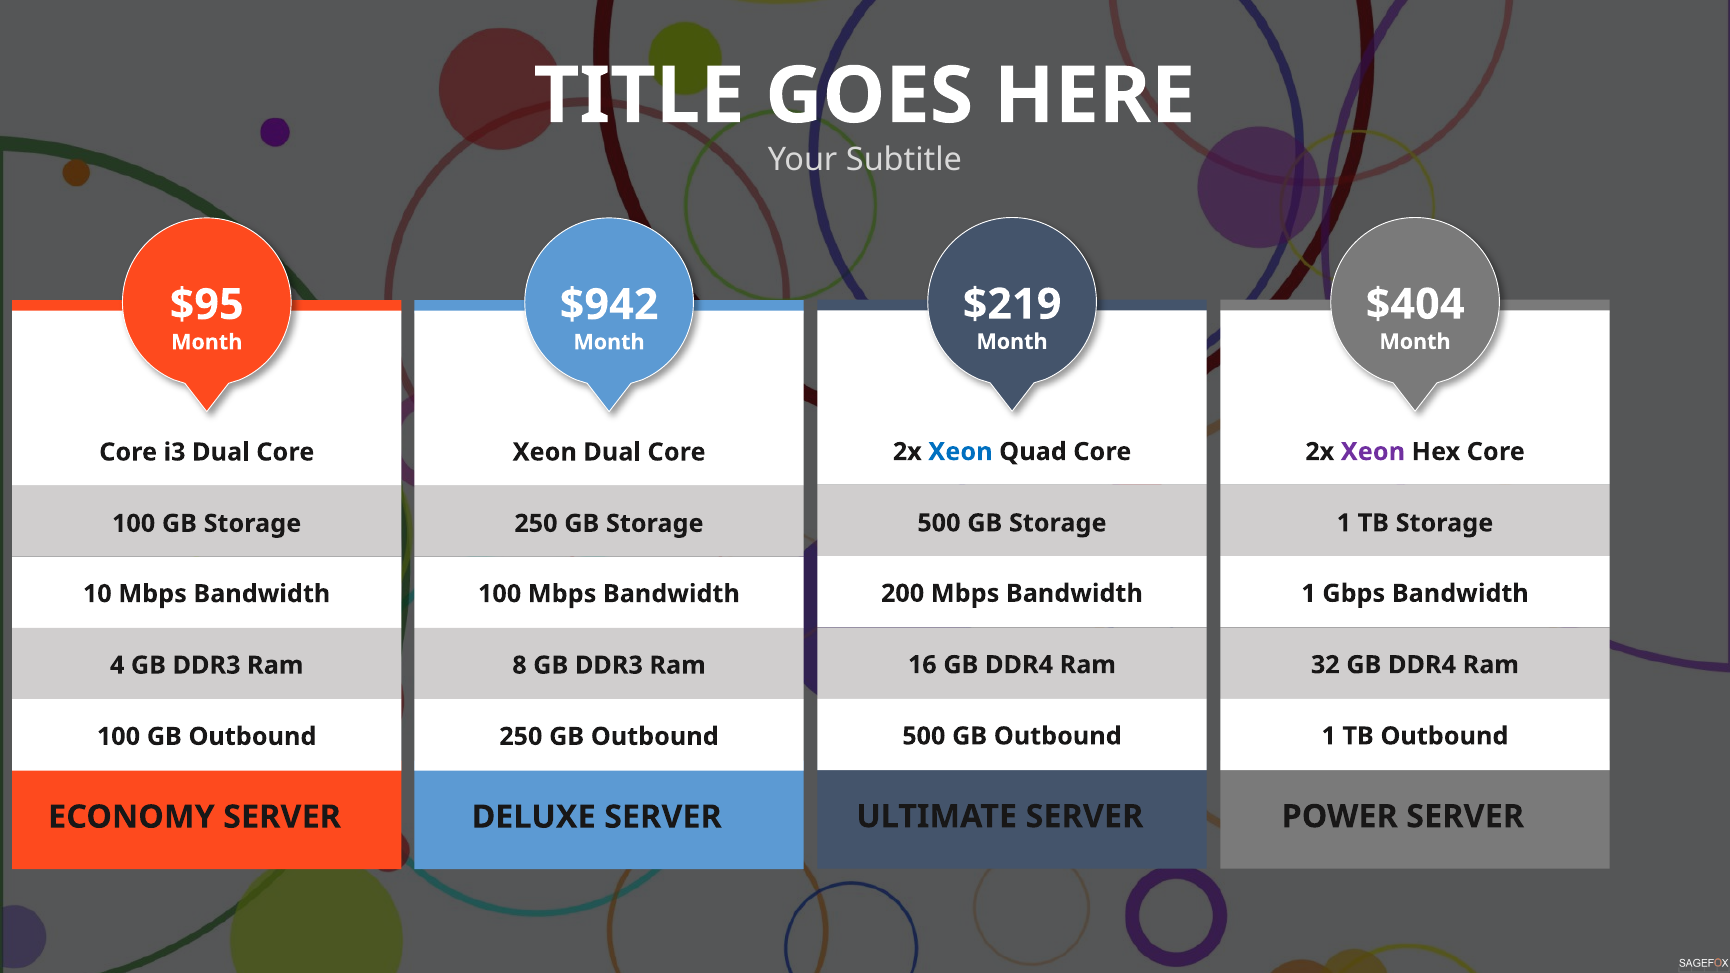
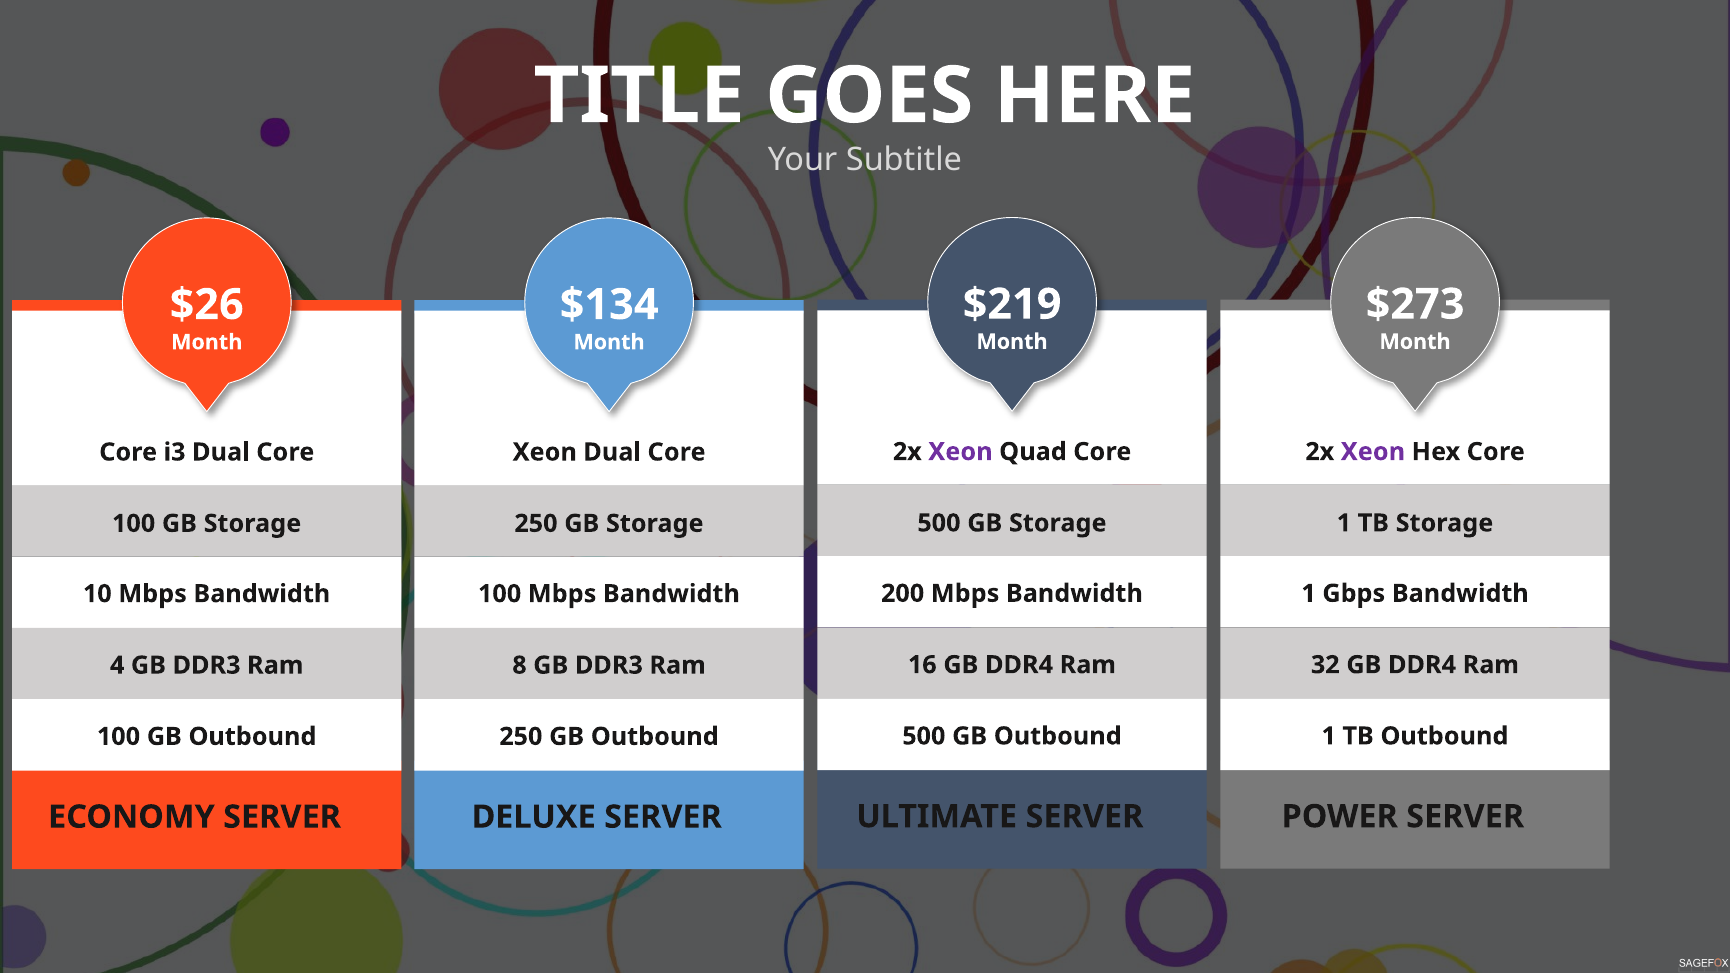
$404: $404 -> $273 (1415, 304)
$95: $95 -> $26 (207, 305)
$942: $942 -> $134 (609, 305)
Xeon colour: blue -> purple (960, 452)
